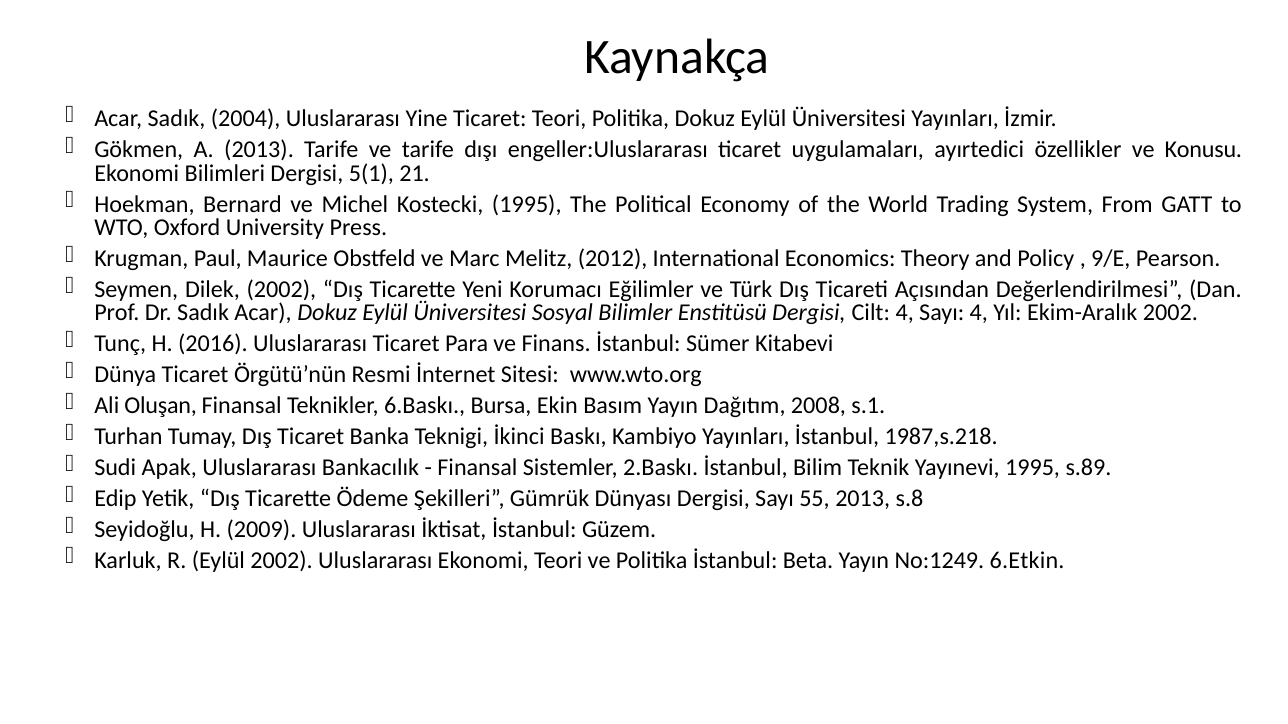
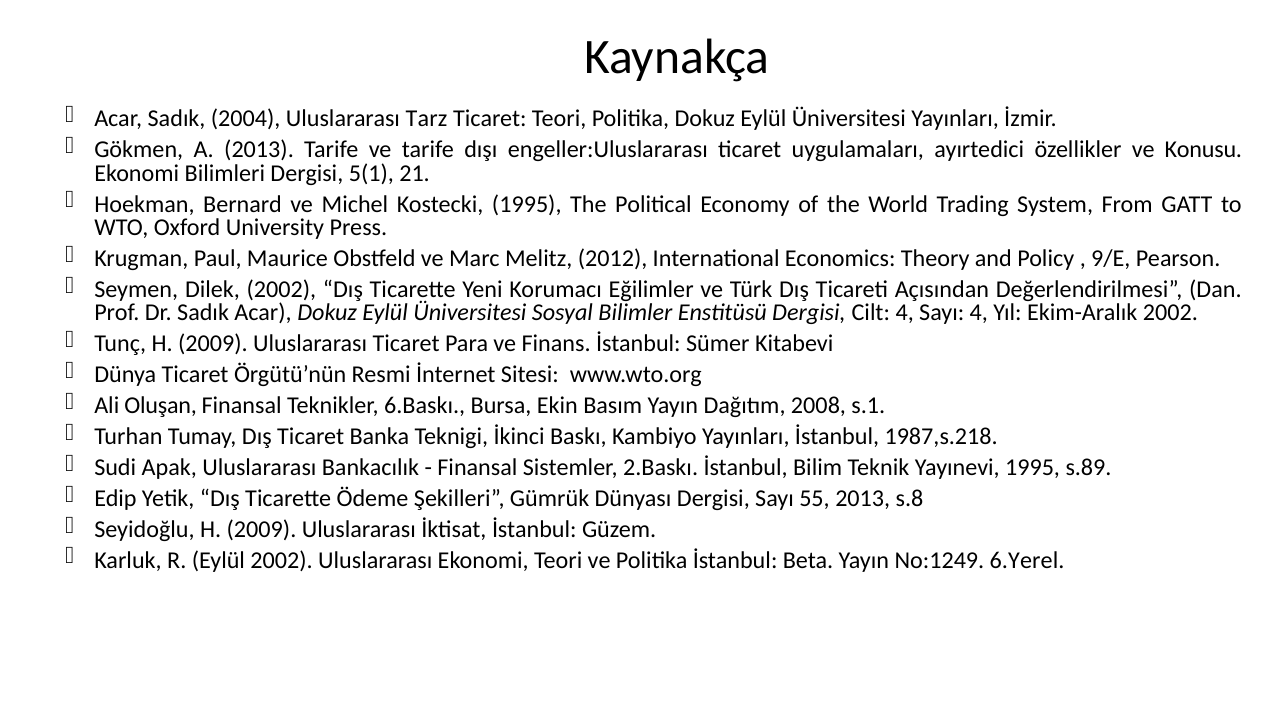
Yine: Yine -> Tarz (427, 119)
Tunç H 2016: 2016 -> 2009 (213, 344)
6.Etkin: 6.Etkin -> 6.Yerel (1027, 561)
